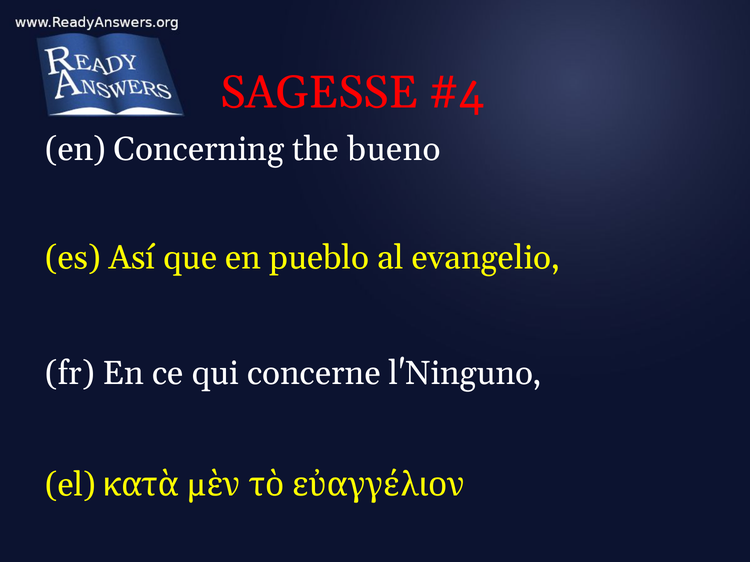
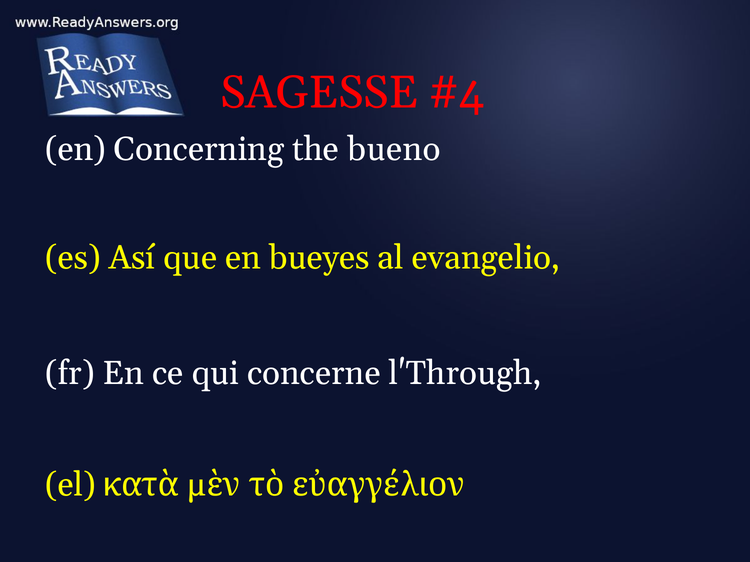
pueblo: pueblo -> bueyes (319, 258)
l'Ninguno: l'Ninguno -> l'Through (465, 374)
